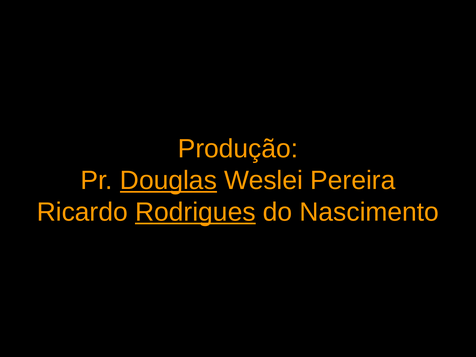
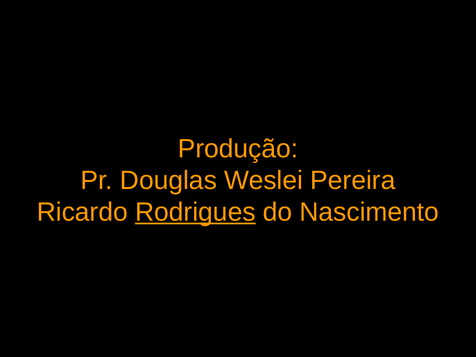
Douglas underline: present -> none (168, 180)
